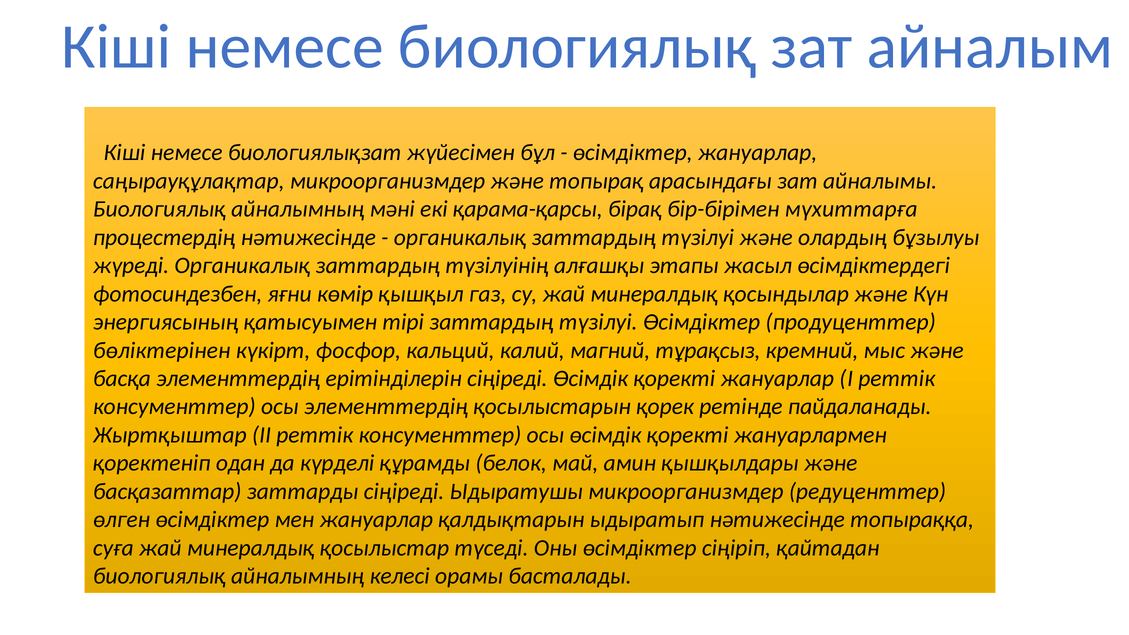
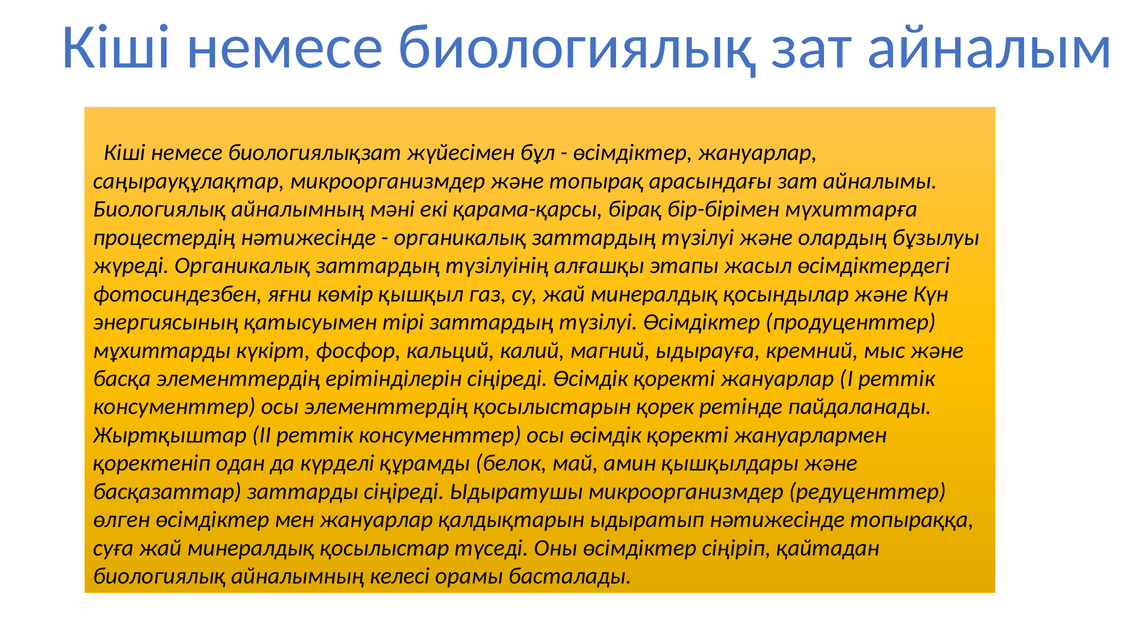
бөліктерінен: бөліктерінен -> мұхиттарды (162, 350)
тұрақсыз: тұрақсыз -> ыдырауға (708, 350)
